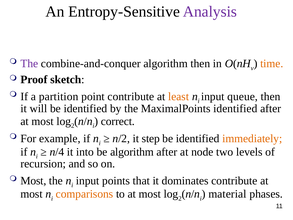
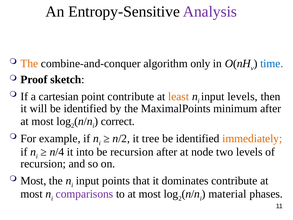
The colour: purple -> orange (29, 64)
algorithm then: then -> only (200, 64)
time colour: orange -> blue (272, 64)
partition: partition -> cartesian (59, 96)
input queue: queue -> levels (243, 96)
MaximalPoints identified: identified -> minimum (235, 108)
step: step -> tree (151, 138)
be algorithm: algorithm -> recursion (132, 152)
comparisons colour: orange -> purple (84, 194)
